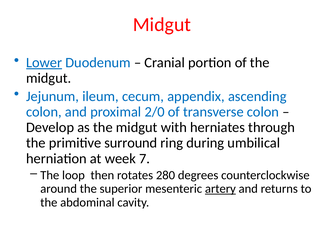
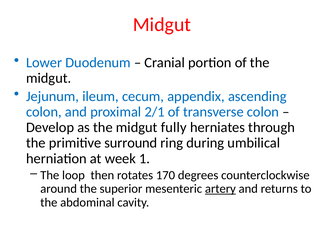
Lower underline: present -> none (44, 63)
2/0: 2/0 -> 2/1 (155, 112)
with: with -> fully (174, 127)
7: 7 -> 1 (145, 159)
280: 280 -> 170 (165, 175)
